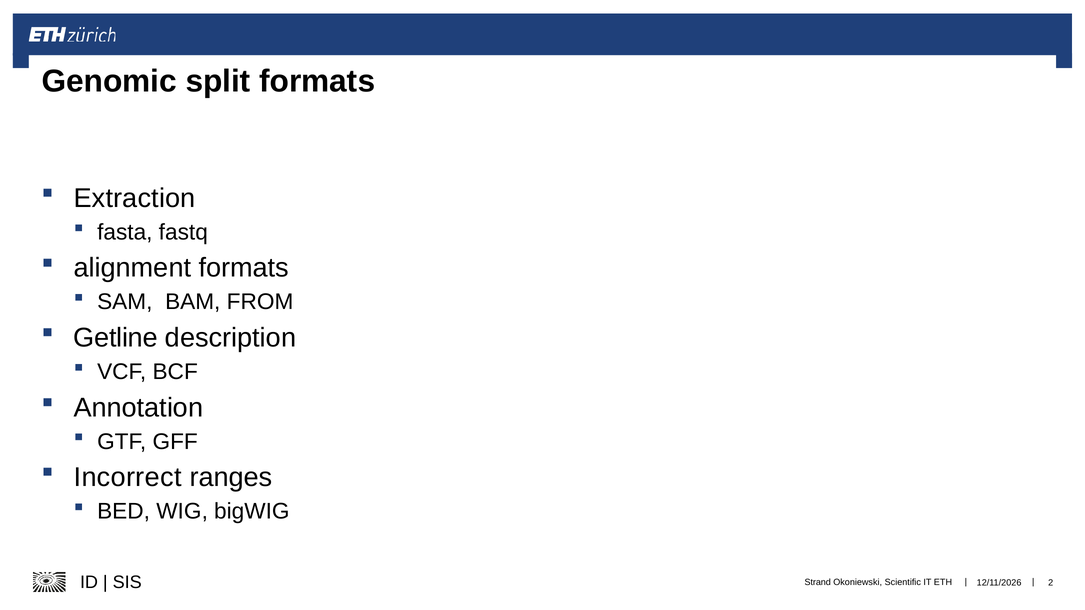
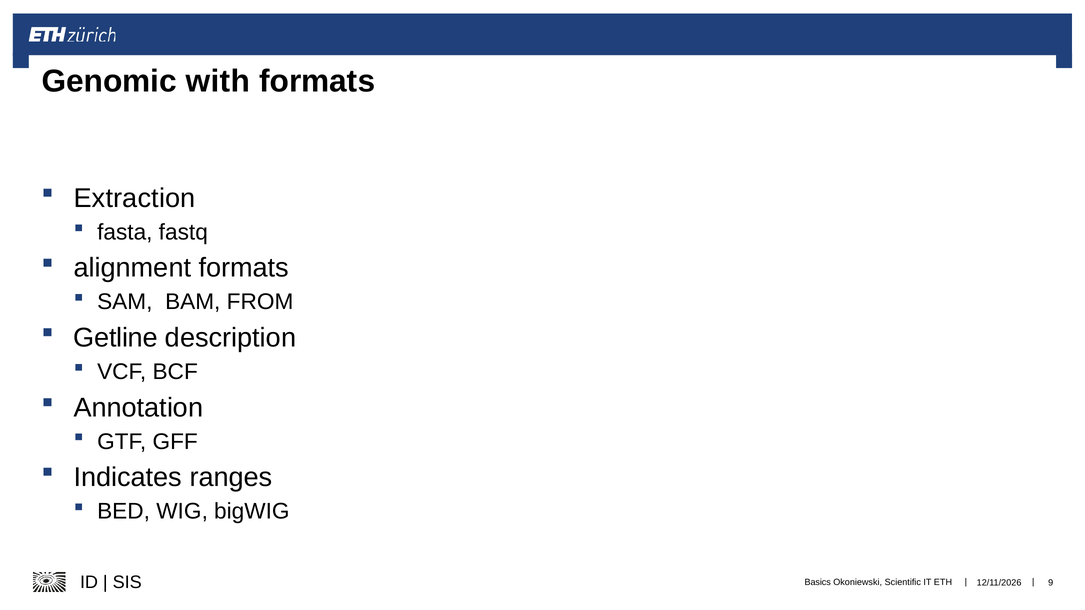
split: split -> with (218, 81)
Incorrect: Incorrect -> Indicates (128, 478)
Strand: Strand -> Basics (818, 583)
2: 2 -> 9 (1051, 583)
